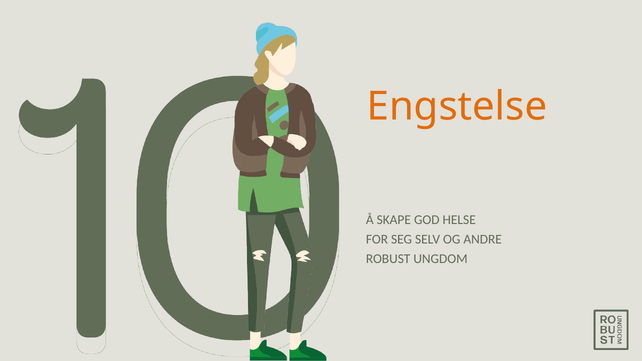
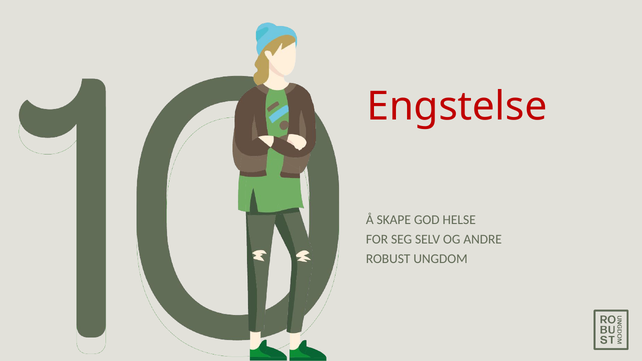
Engstelse colour: orange -> red (457, 106)
